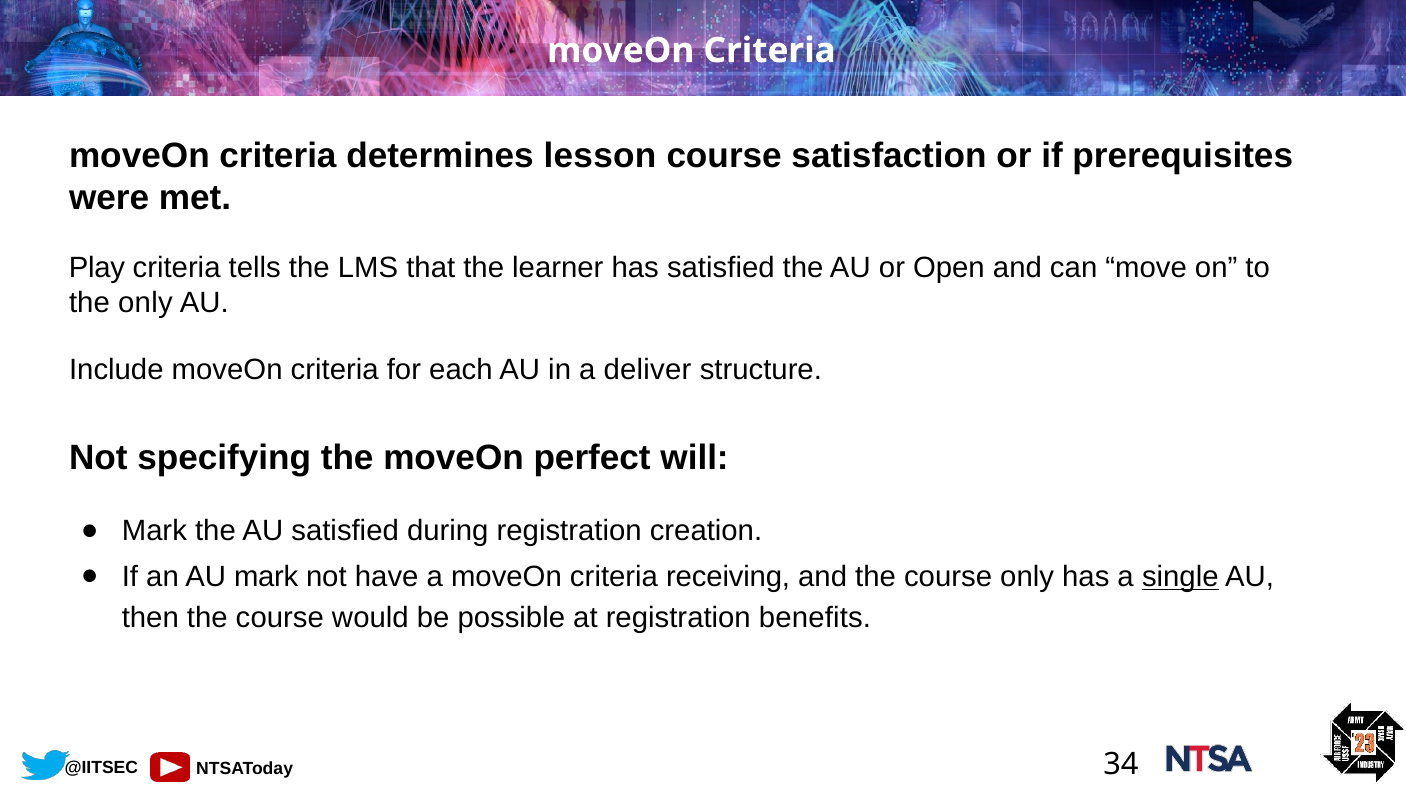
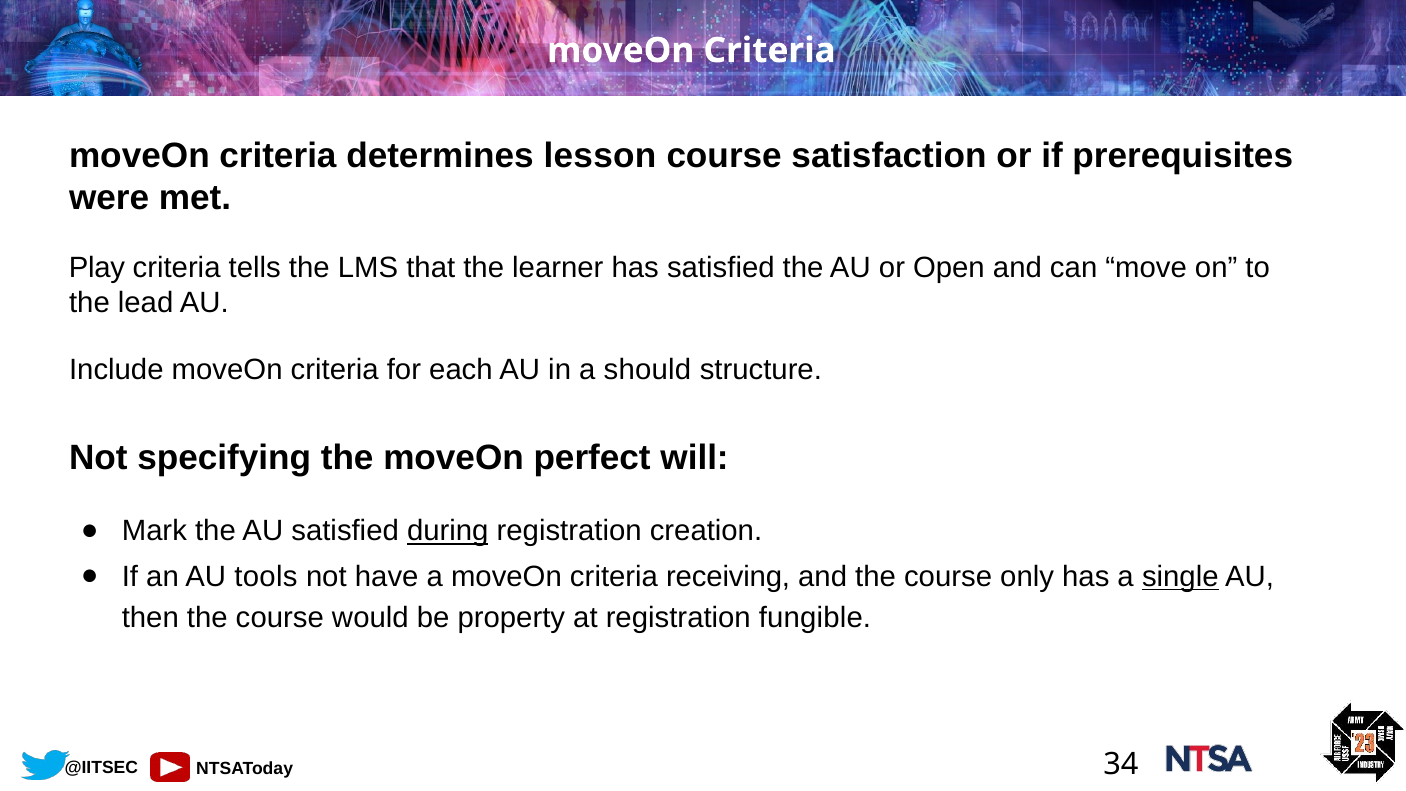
the only: only -> lead (146, 303)
deliver: deliver -> should (647, 369)
during underline: none -> present (448, 531)
AU mark: mark -> tools (266, 577)
possible: possible -> property (511, 617)
benefits: benefits -> fungible (815, 617)
